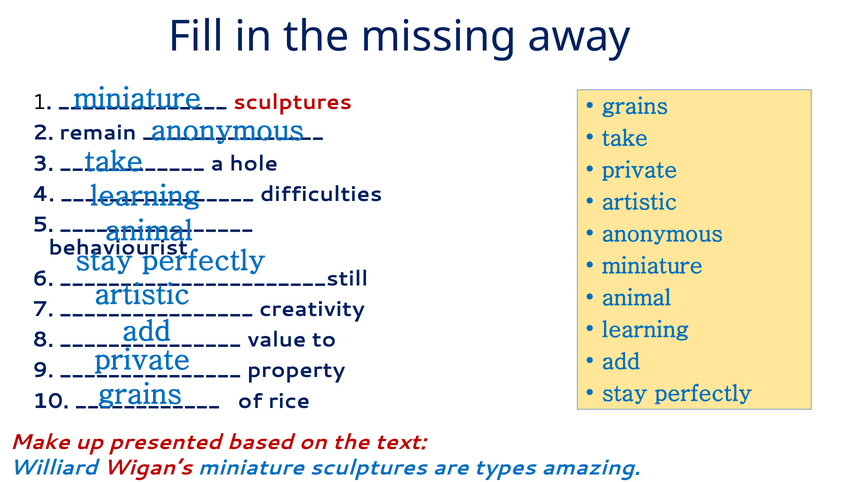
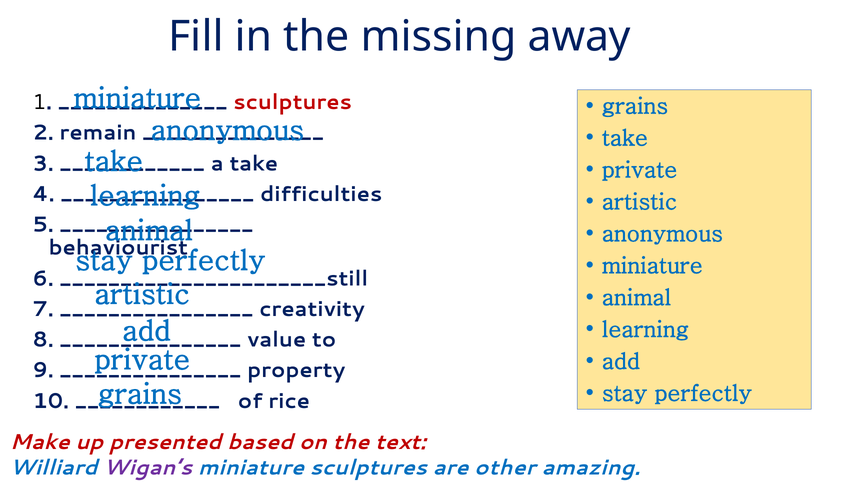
a hole: hole -> take (254, 163)
Wigan’s colour: red -> purple (148, 468)
types: types -> other (505, 468)
